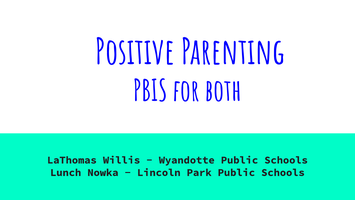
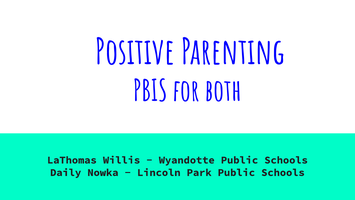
Lunch: Lunch -> Daily (66, 172)
